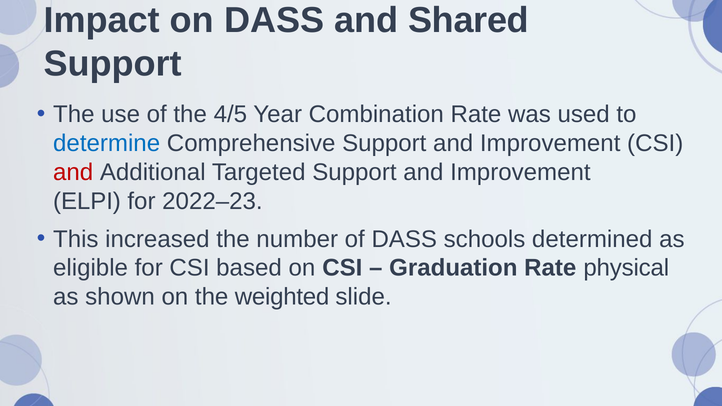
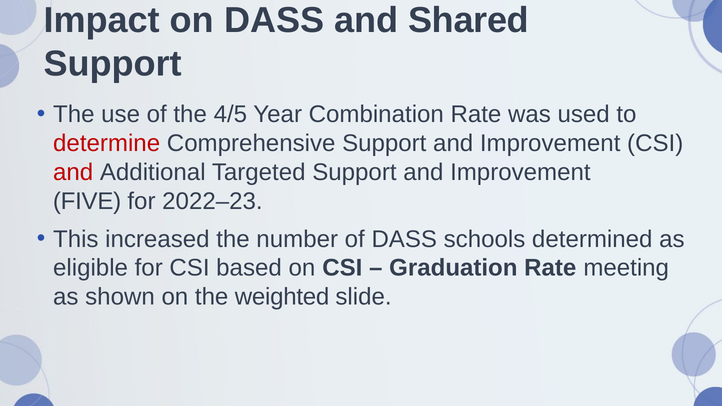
determine colour: blue -> red (107, 143)
ELPI: ELPI -> FIVE (87, 201)
physical: physical -> meeting (626, 268)
